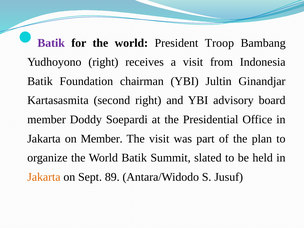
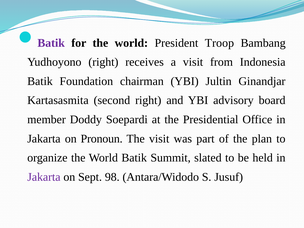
on Member: Member -> Pronoun (102, 139)
Jakarta colour: orange -> purple (44, 177)
89: 89 -> 98 (112, 177)
